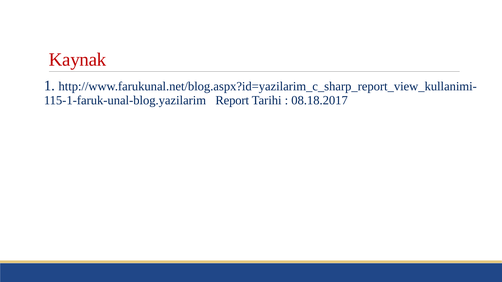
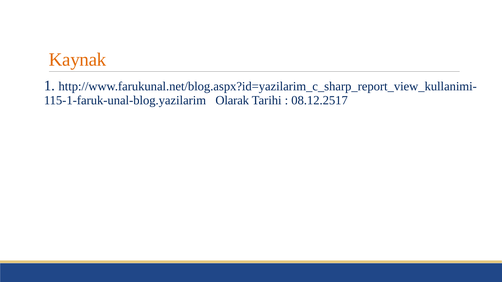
Kaynak colour: red -> orange (78, 60)
Report: Report -> Olarak (232, 100)
08.18.2017: 08.18.2017 -> 08.12.2517 (320, 100)
